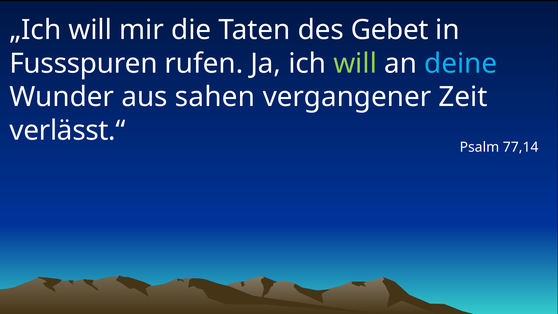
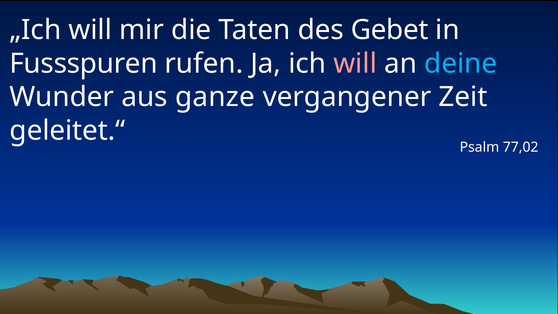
will colour: light green -> pink (355, 64)
sahen: sahen -> ganze (215, 97)
verlässt.“: verlässt.“ -> geleitet.“ (67, 131)
77,14: 77,14 -> 77,02 (521, 147)
